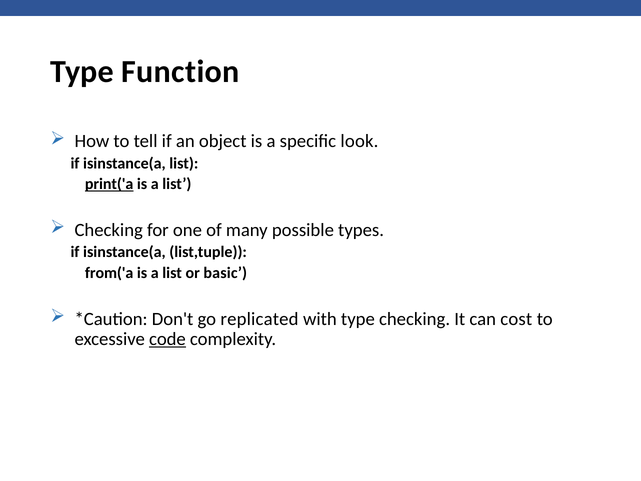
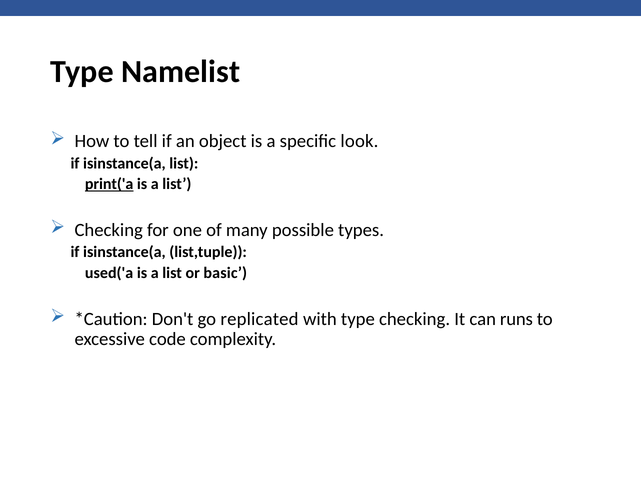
Function: Function -> Namelist (181, 72)
from('a: from('a -> used('a (109, 273)
cost: cost -> runs (516, 319)
code underline: present -> none (167, 339)
